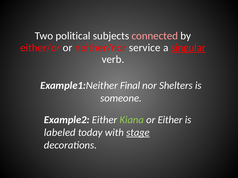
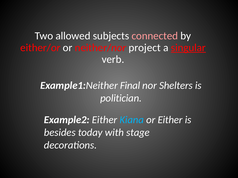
political: political -> allowed (73, 36)
service: service -> project (145, 48)
someone: someone -> politician (121, 98)
Kiana colour: light green -> light blue (132, 120)
labeled: labeled -> besides (60, 133)
stage underline: present -> none (138, 133)
